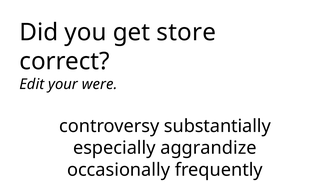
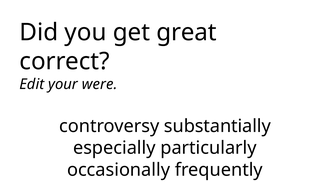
store: store -> great (186, 32)
aggrandize: aggrandize -> particularly (209, 148)
